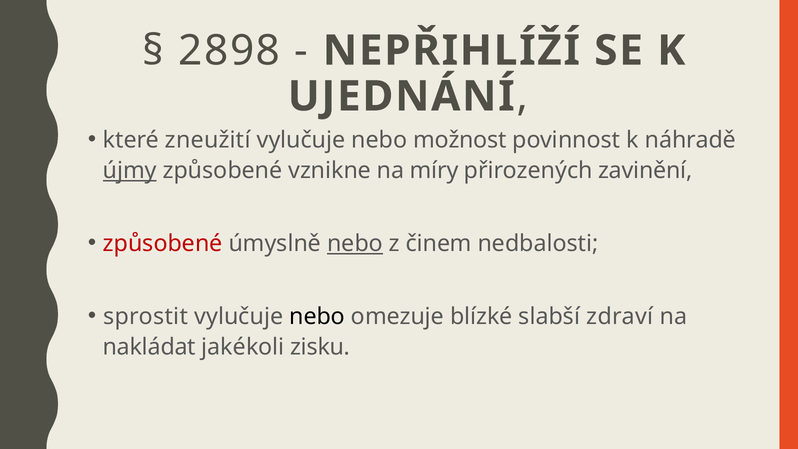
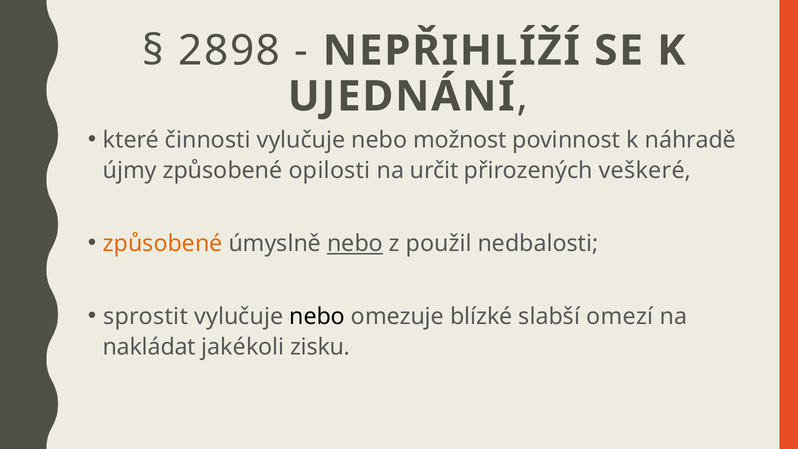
zneužití: zneužití -> činnosti (208, 140)
újmy underline: present -> none (130, 171)
vznikne: vznikne -> opilosti (330, 171)
míry: míry -> určit (434, 171)
zavinění: zavinění -> veškeré (645, 171)
způsobené colour: red -> orange (163, 243)
činem: činem -> použil (439, 243)
zdraví: zdraví -> omezí (620, 316)
